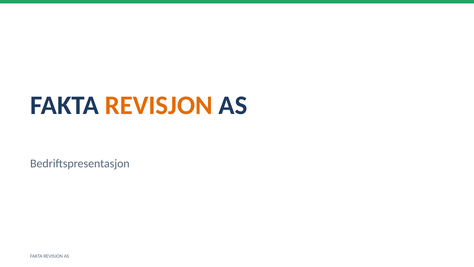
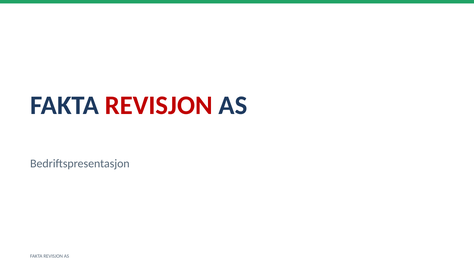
REVISJON colour: orange -> red (159, 105)
